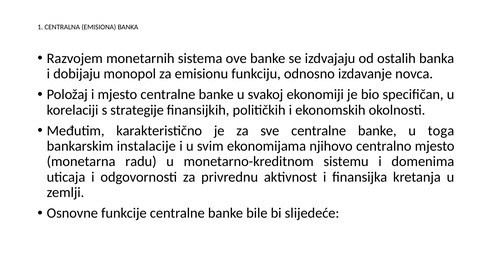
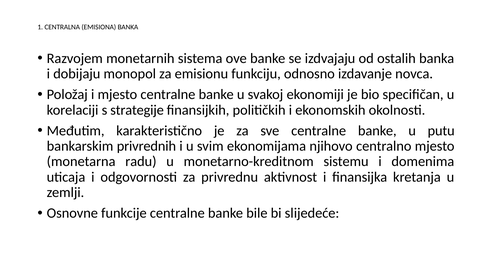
toga: toga -> putu (441, 130)
instalacije: instalacije -> privrednih (146, 146)
